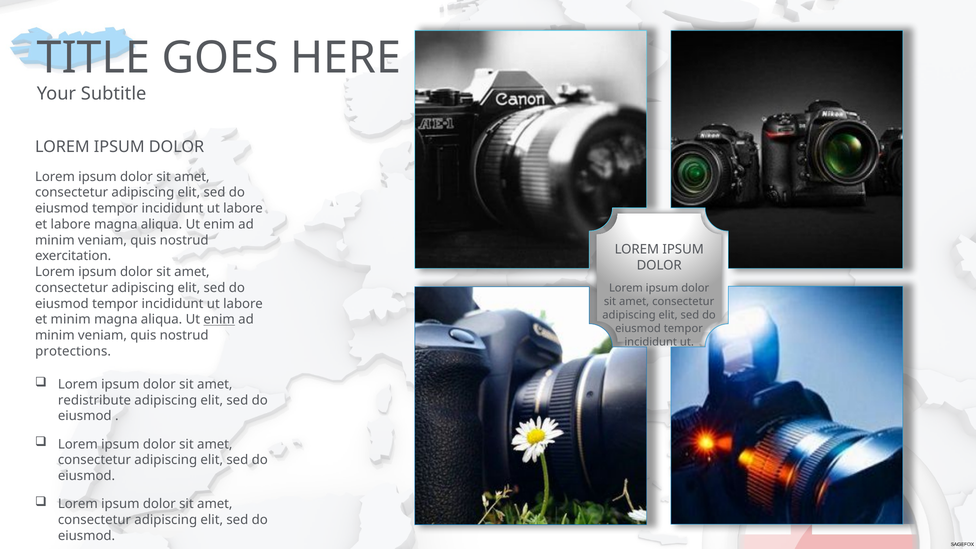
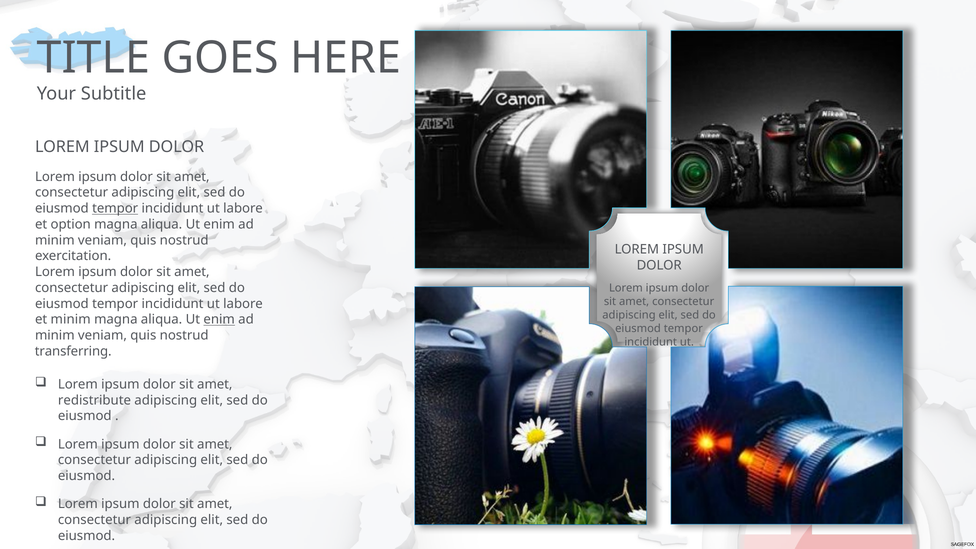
tempor underline: none -> present (115, 208)
et labore: labore -> option (71, 224)
protections: protections -> transferring (73, 351)
